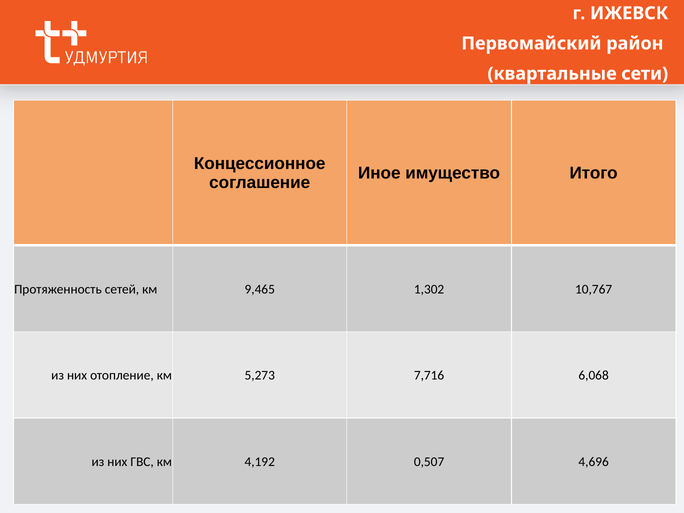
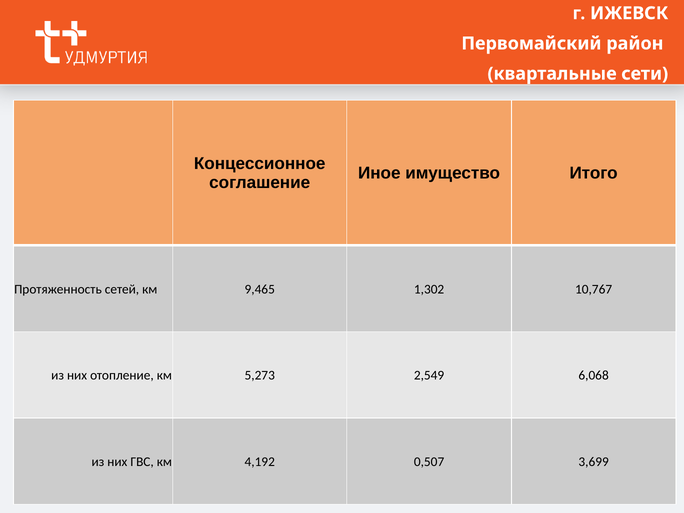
7,716: 7,716 -> 2,549 (429, 375)
4,696: 4,696 -> 3,699 (594, 462)
